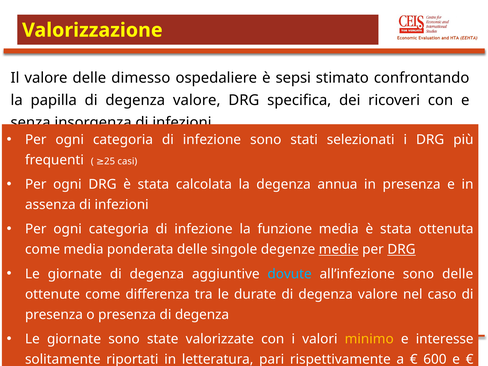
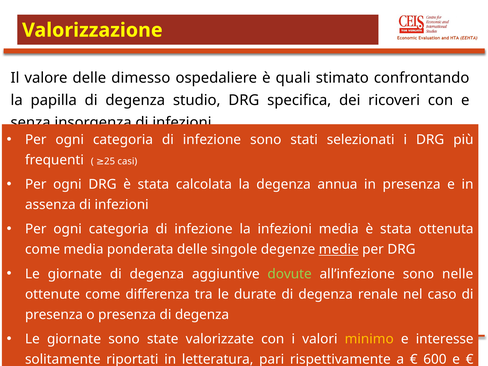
sepsi: sepsi -> quali (293, 78)
valore: valore -> studio (197, 100)
la funzione: funzione -> infezioni (285, 229)
DRG underline: present -> none (401, 250)
dovute colour: light blue -> light green (290, 274)
sono delle: delle -> nelle (458, 274)
durate di degenza valore: valore -> renale (378, 294)
